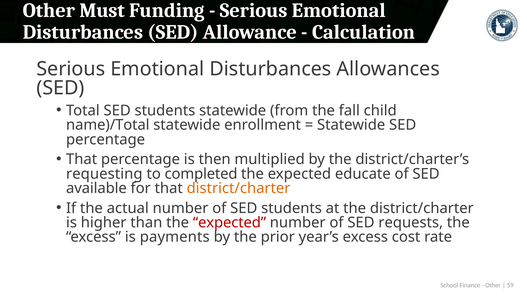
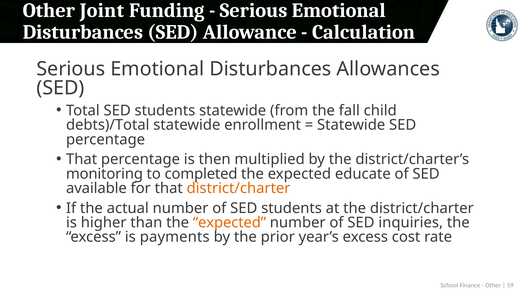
Must: Must -> Joint (102, 10)
name)/Total: name)/Total -> debts)/Total (108, 125)
requesting: requesting -> monitoring (104, 173)
expected colour: red -> orange (229, 222)
requests: requests -> inquiries (411, 222)
